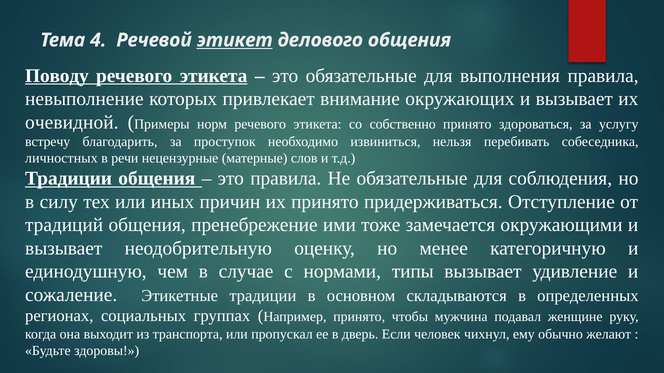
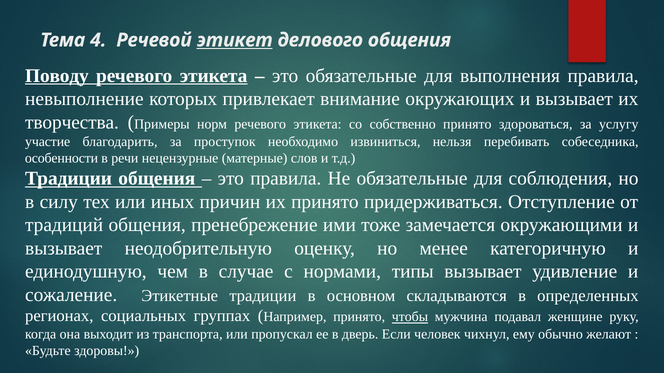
очевидной: очевидной -> творчества (72, 122)
встречу: встречу -> участие (48, 142)
личностных: личностных -> особенности (62, 158)
чтобы underline: none -> present (410, 317)
